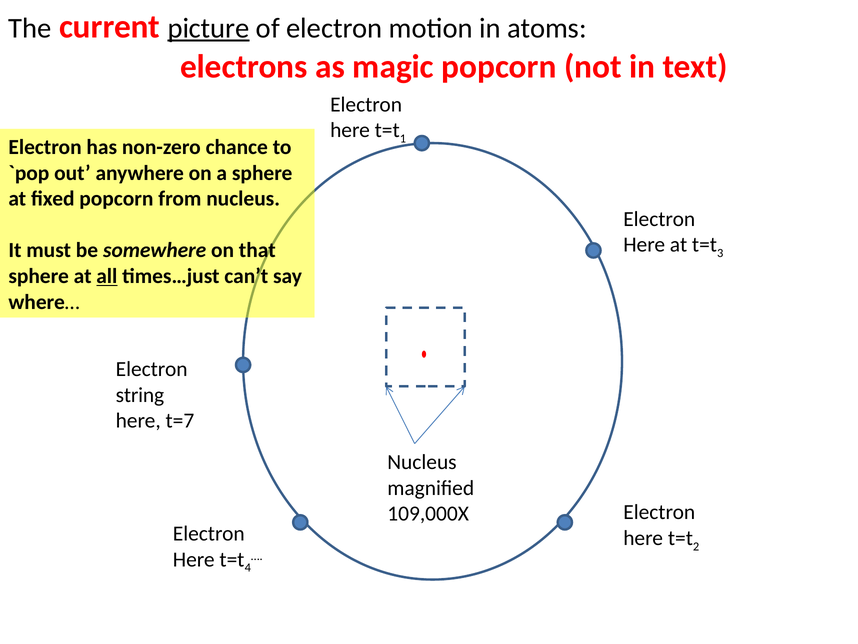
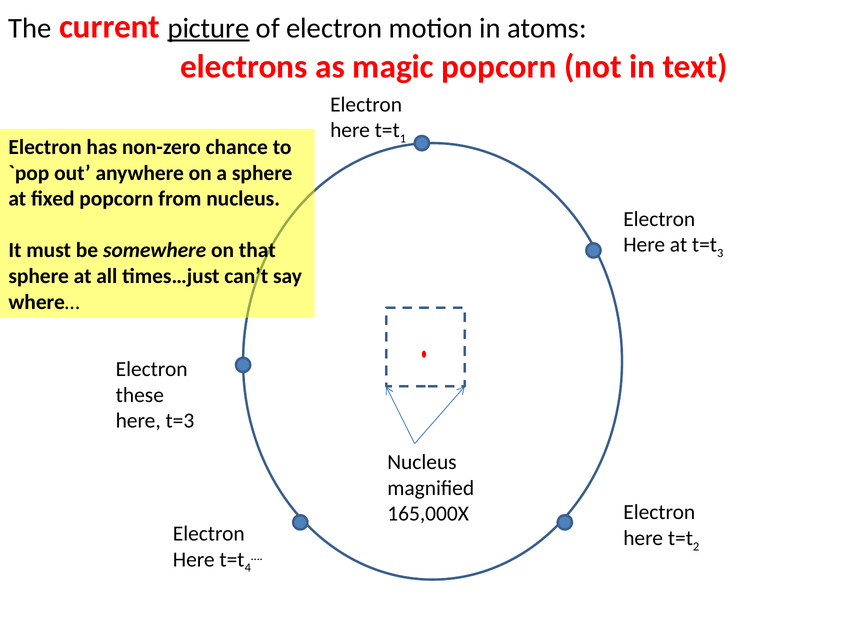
all underline: present -> none (107, 276)
string: string -> these (140, 395)
t=7: t=7 -> t=3 (180, 420)
109,000X: 109,000X -> 165,000X (428, 513)
